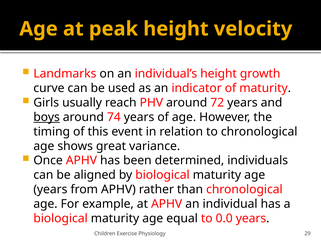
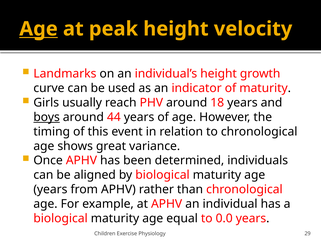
Age underline: none -> present (39, 29)
72: 72 -> 18 (217, 103)
74: 74 -> 44 (114, 117)
